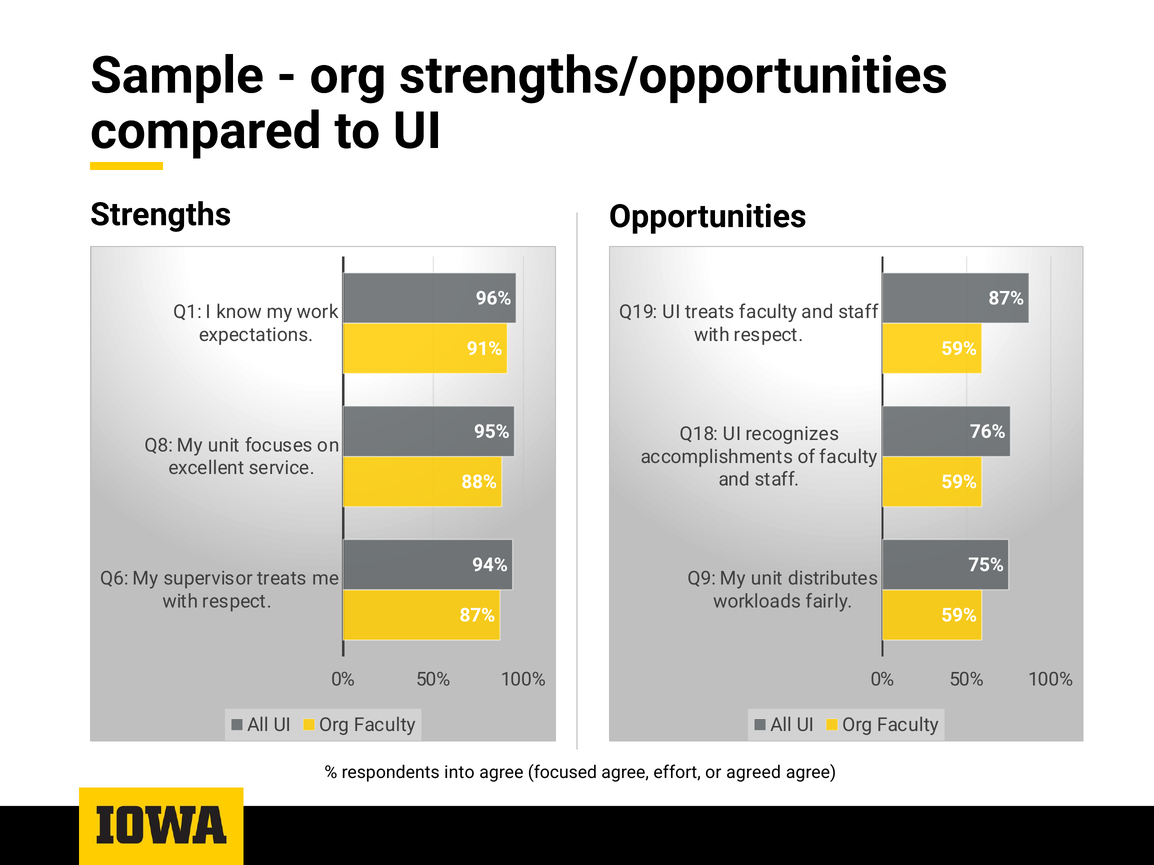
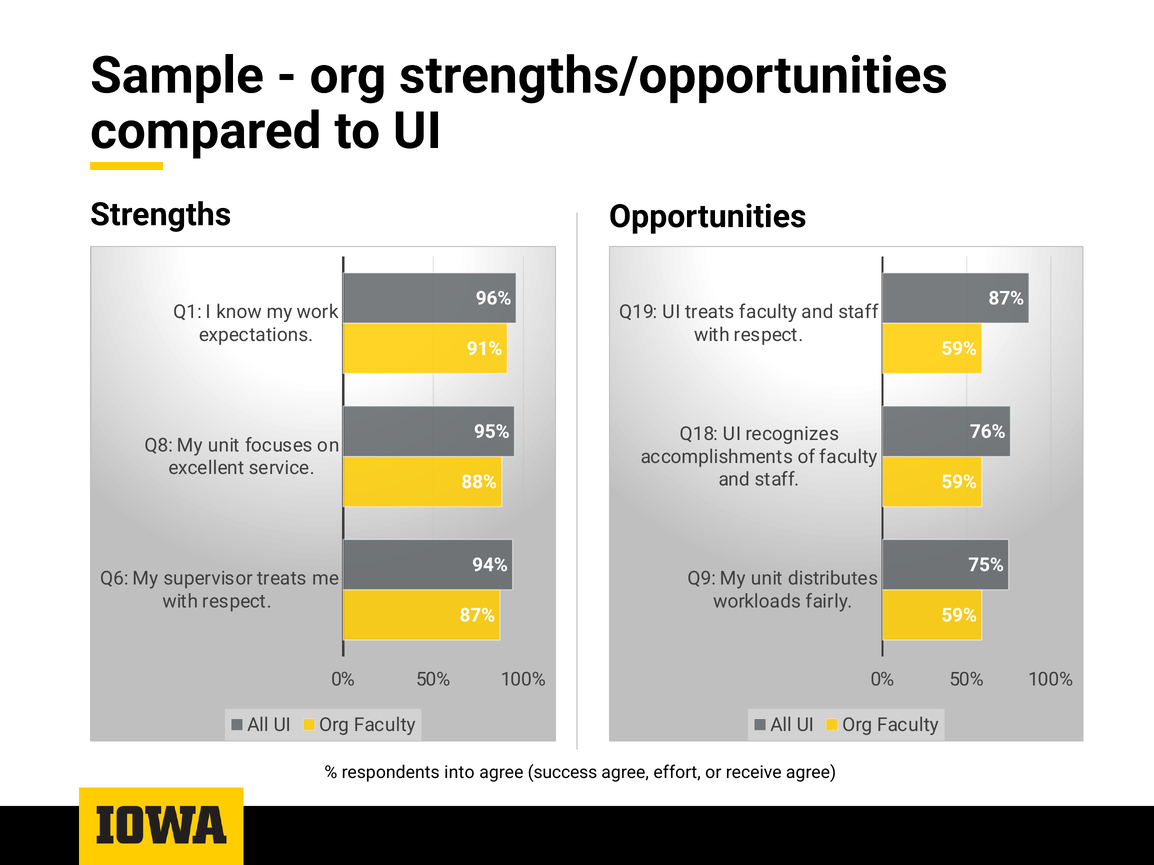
focused: focused -> success (562, 773)
agreed: agreed -> receive (754, 773)
